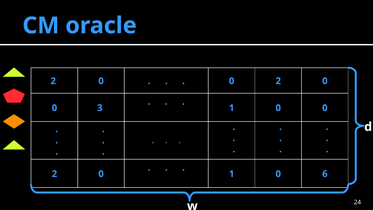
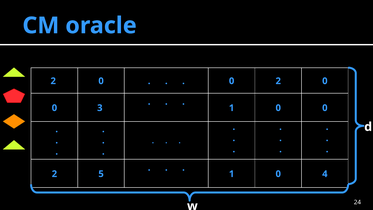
0: 0 -> 5 (101, 174)
6: 6 -> 4 (325, 174)
